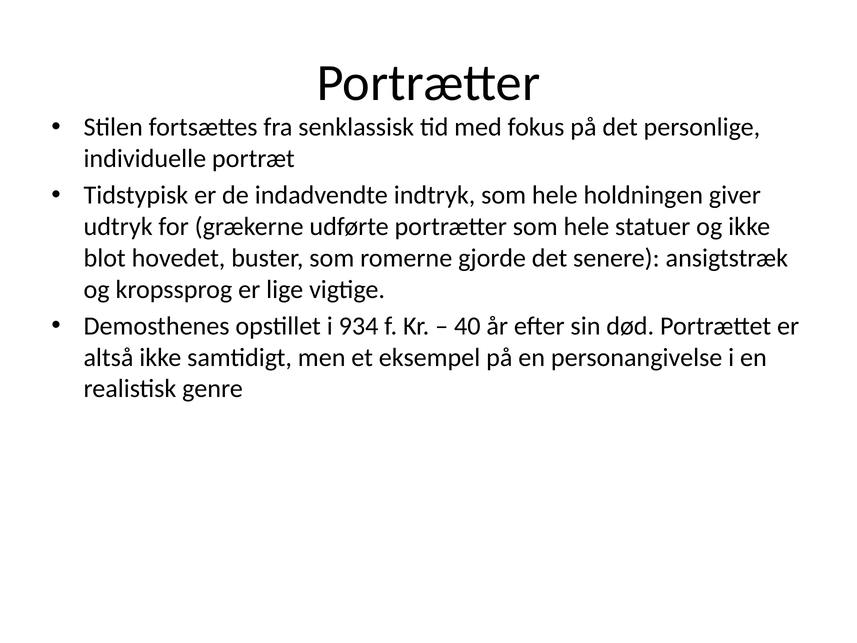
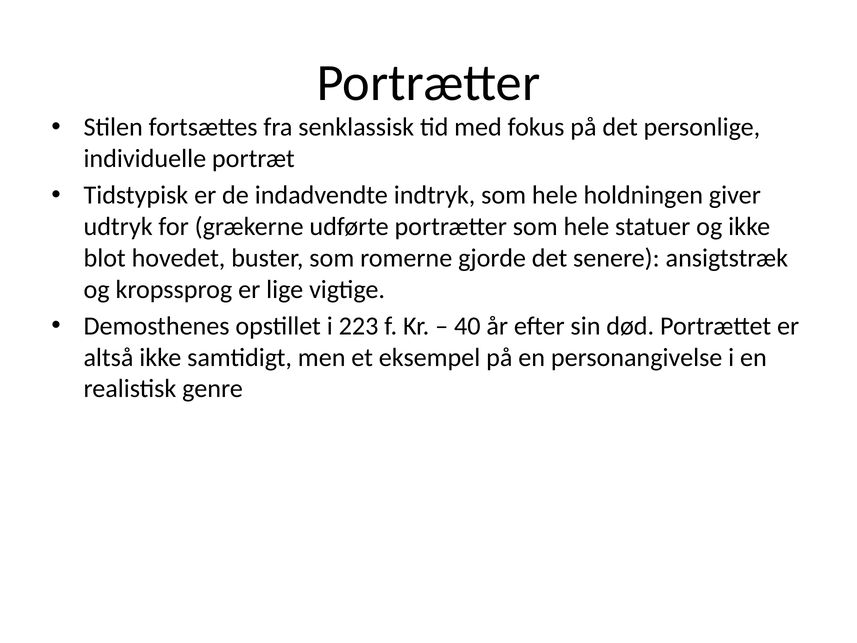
934: 934 -> 223 (359, 326)
